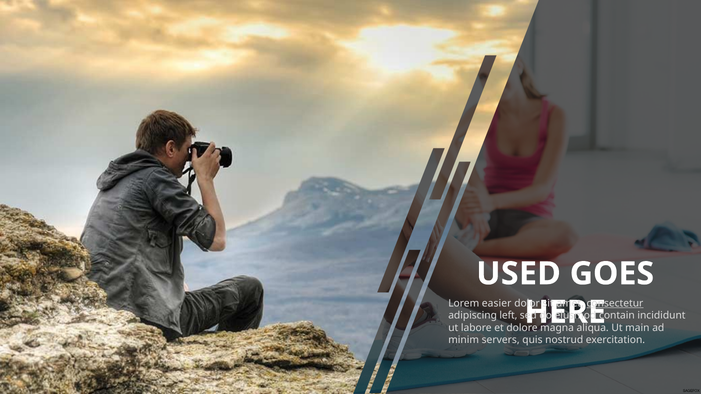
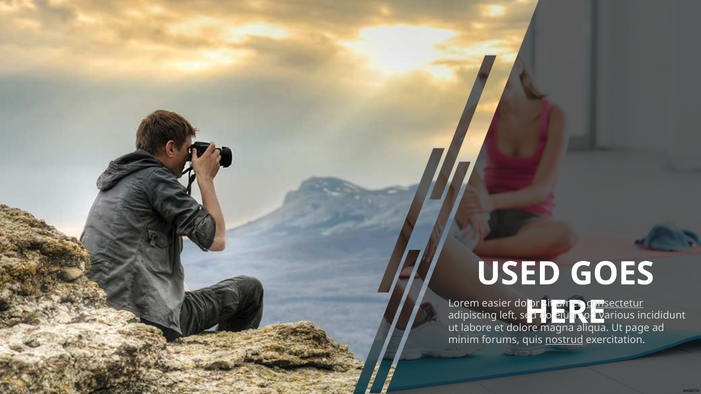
contain: contain -> various (617, 316)
main: main -> page (637, 328)
servers: servers -> forums (501, 340)
nostrud underline: none -> present (564, 340)
